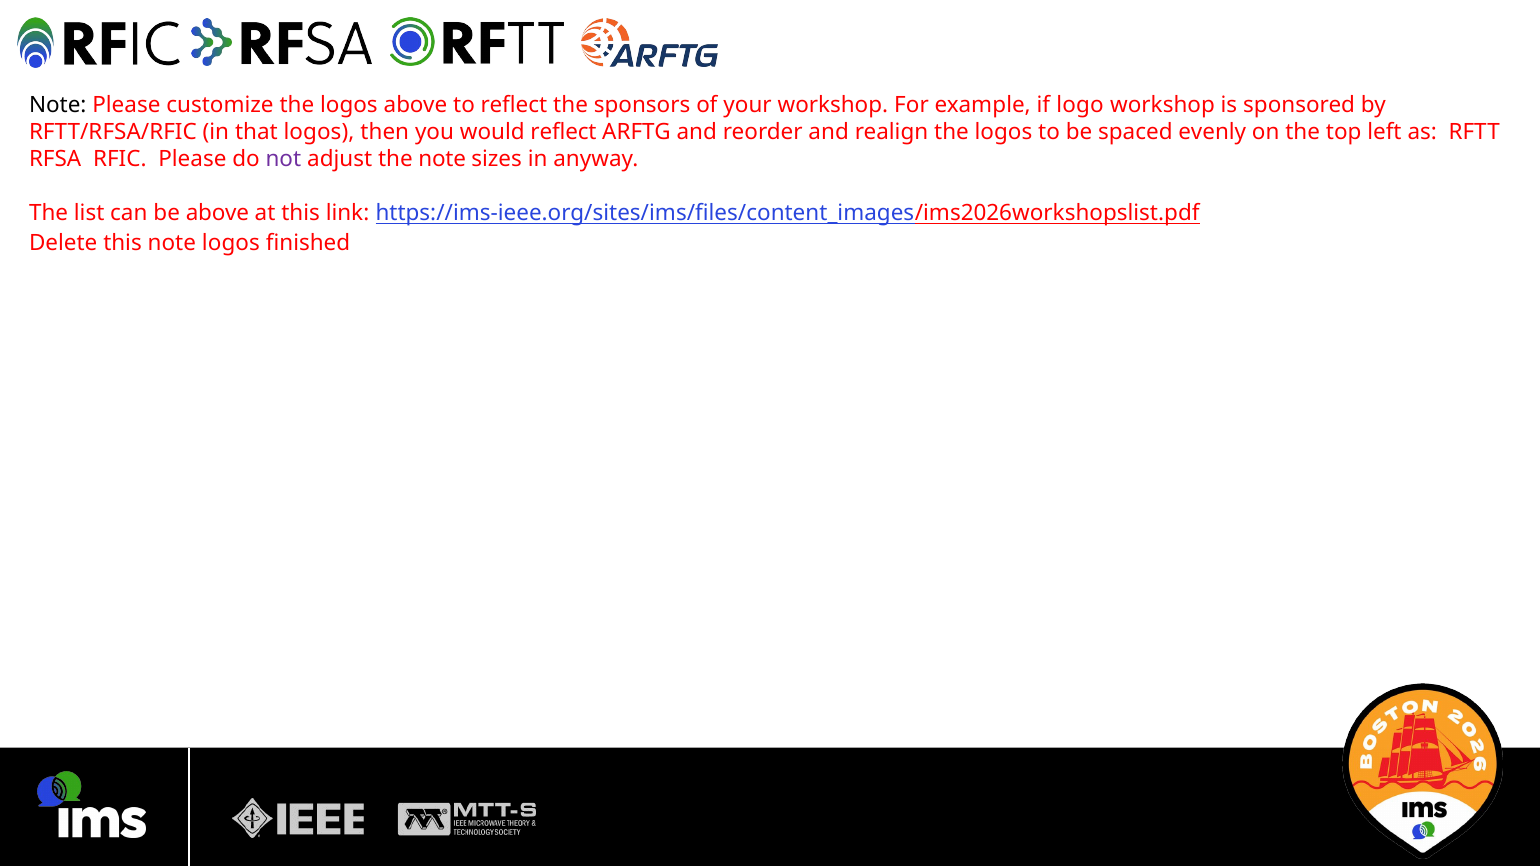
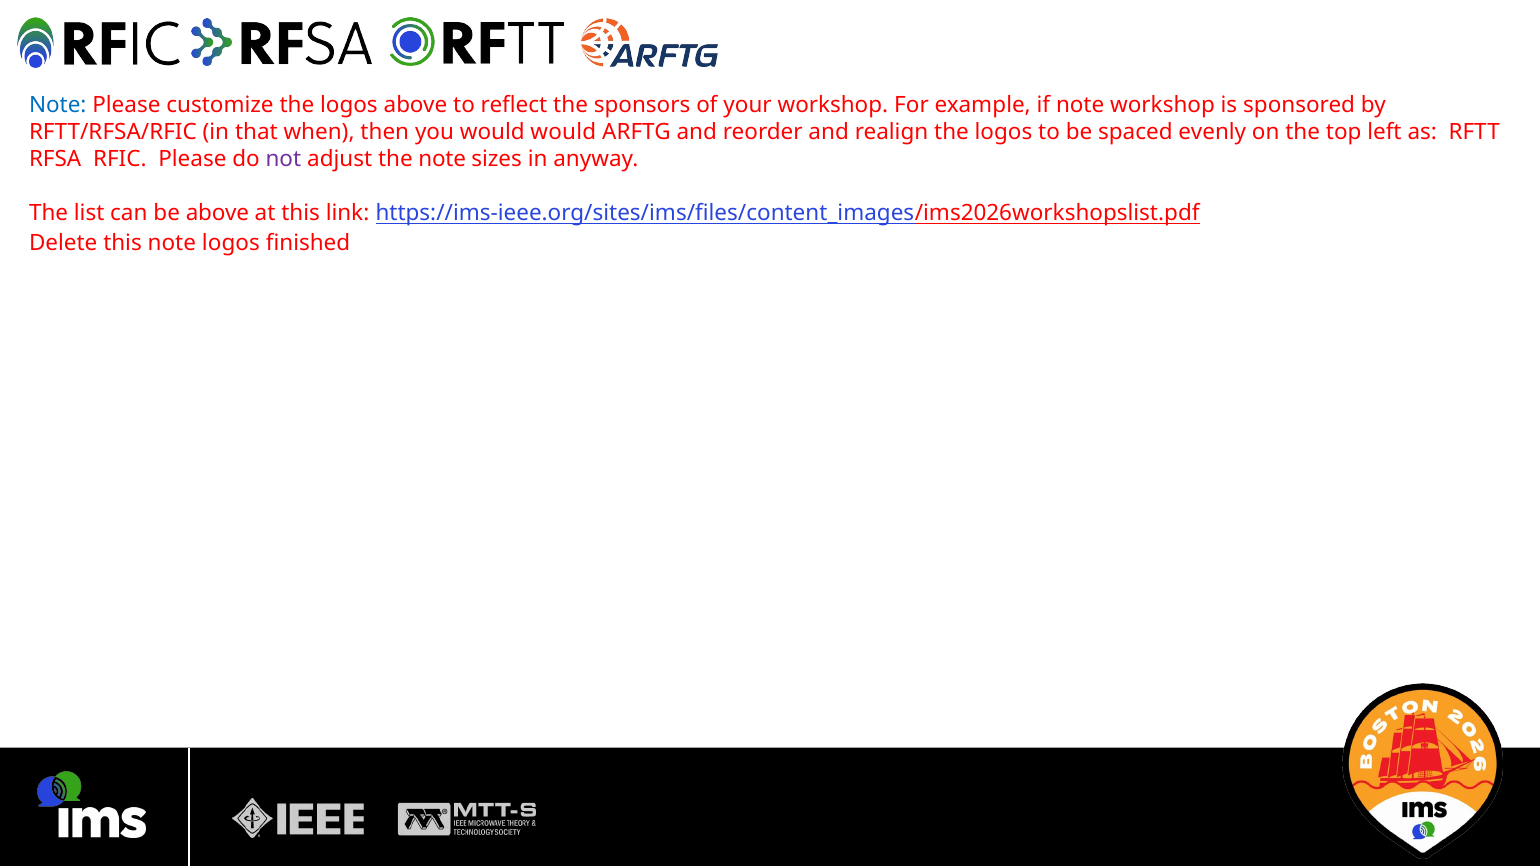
Note colour: black -> blue (58, 105)
if logo: logo -> note (1080, 105)
that logos: logos -> when (319, 132)
would reflect: reflect -> would (563, 132)
